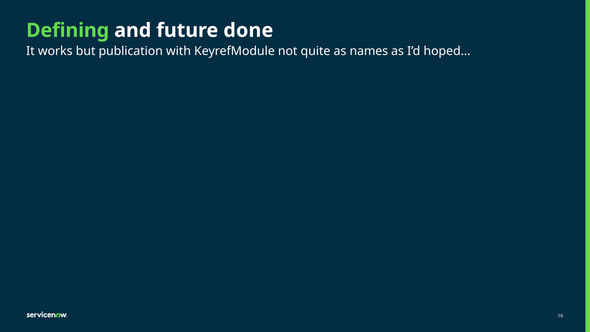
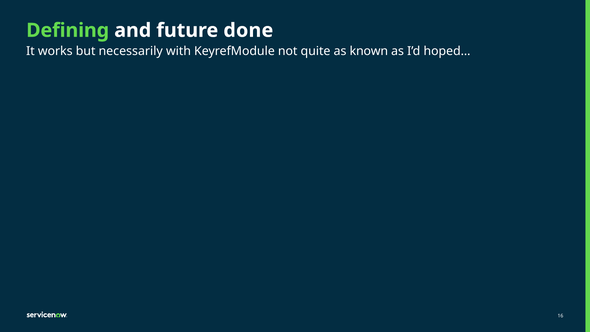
publication: publication -> necessarily (131, 51)
names: names -> known (369, 51)
